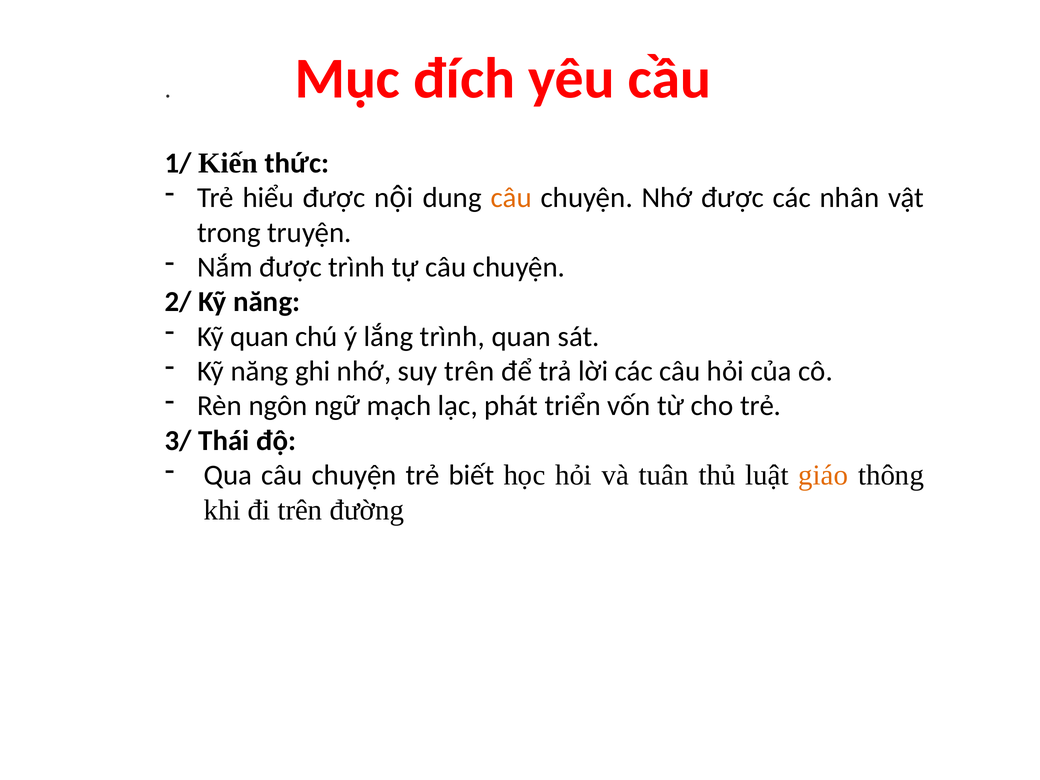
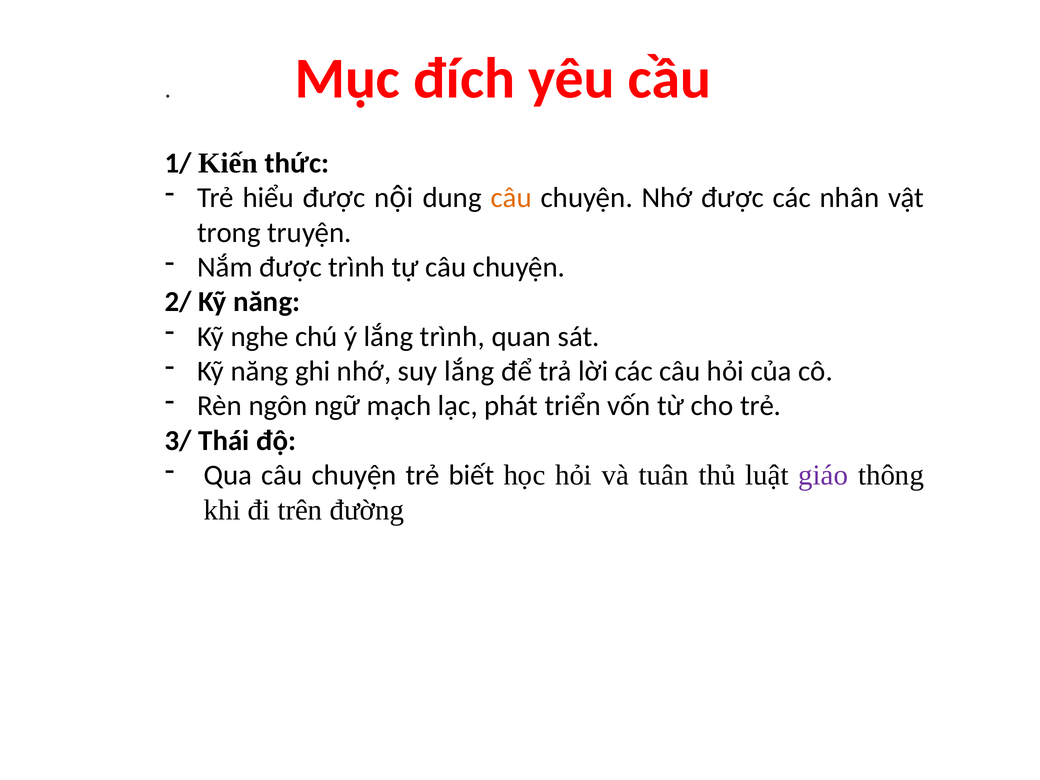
Kỹ quan: quan -> nghe (260, 337)
suy trên: trên -> lắng (469, 371)
giáo colour: orange -> purple (823, 475)
